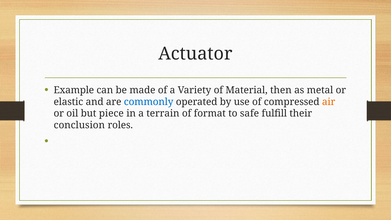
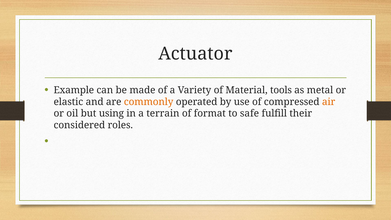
then: then -> tools (281, 90)
commonly colour: blue -> orange (149, 102)
piece: piece -> using (111, 113)
conclusion: conclusion -> considered (79, 125)
